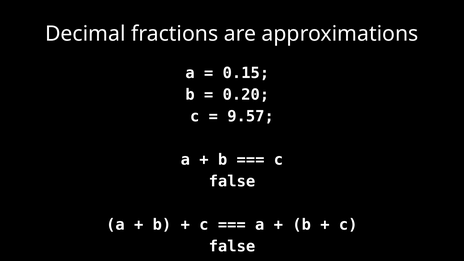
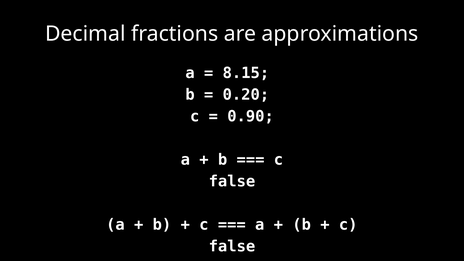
0.15: 0.15 -> 8.15 (246, 73)
9.57: 9.57 -> 0.90 (251, 116)
